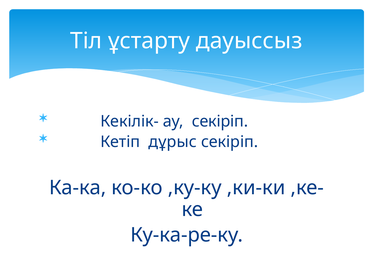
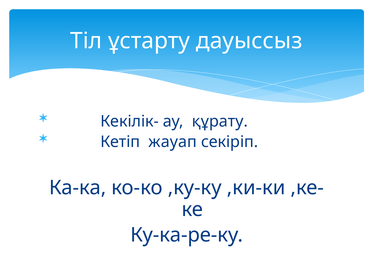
ау секіріп: секіріп -> құрату (220, 122)
дұрыс: дұрыс -> жауап (173, 142)
